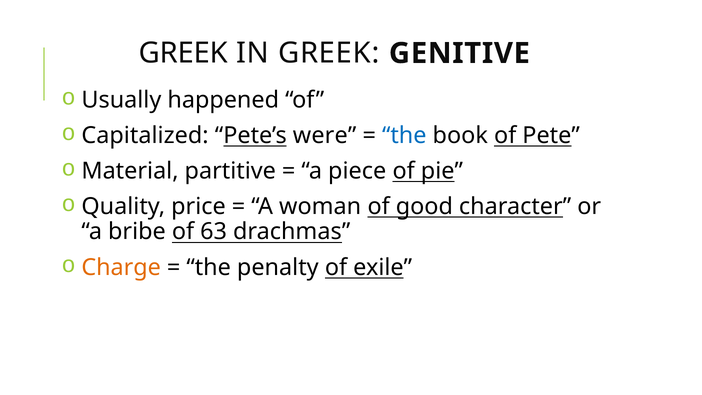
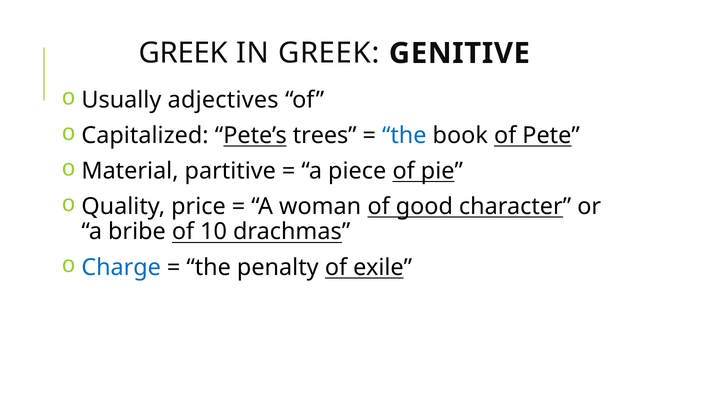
happened: happened -> adjectives (223, 100)
were: were -> trees (325, 135)
63: 63 -> 10 (214, 232)
Charge colour: orange -> blue (121, 267)
